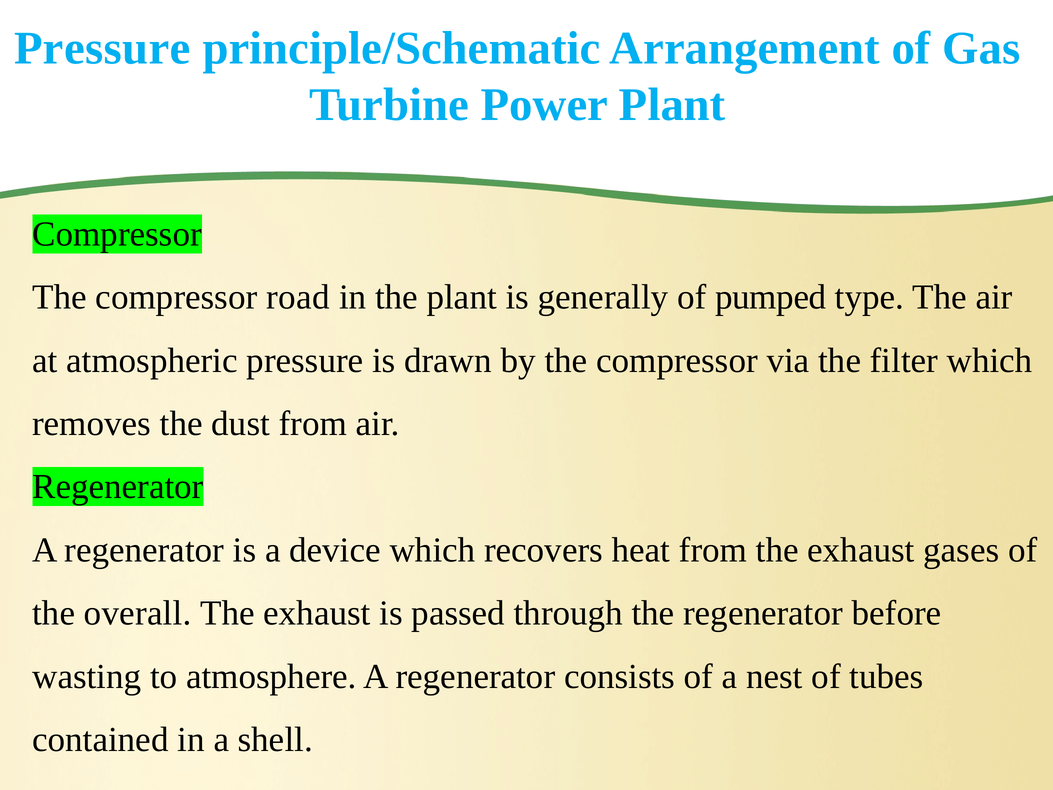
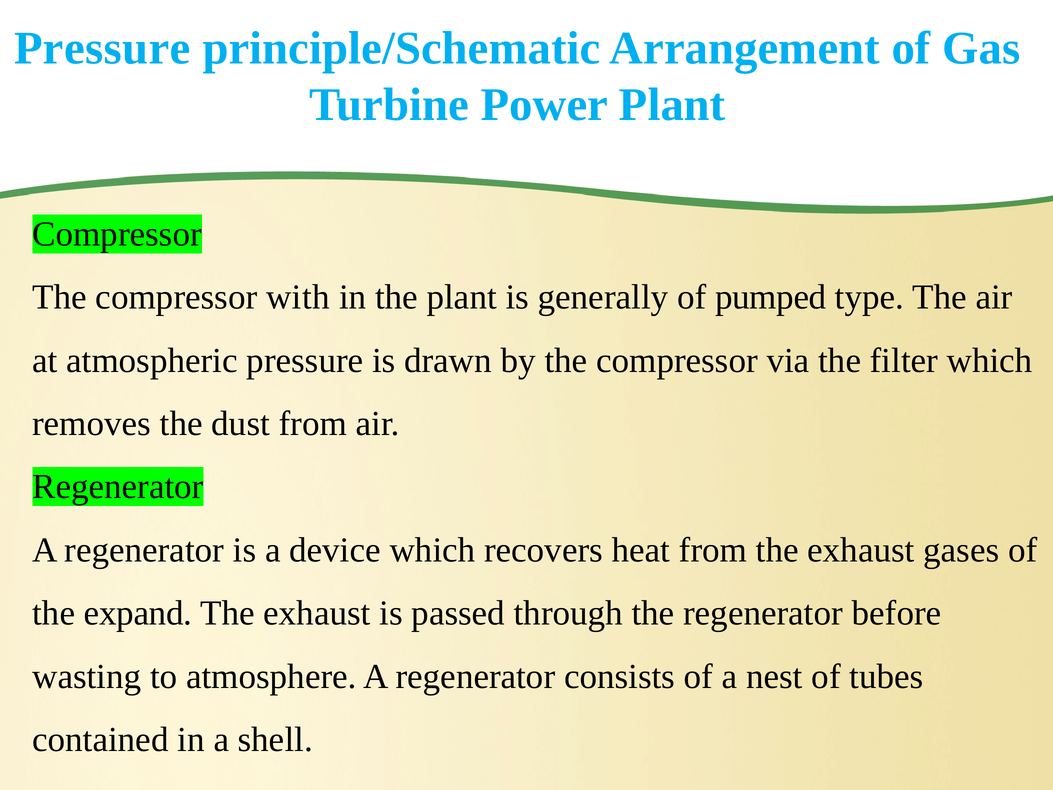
road: road -> with (298, 297)
overall: overall -> expand (138, 613)
